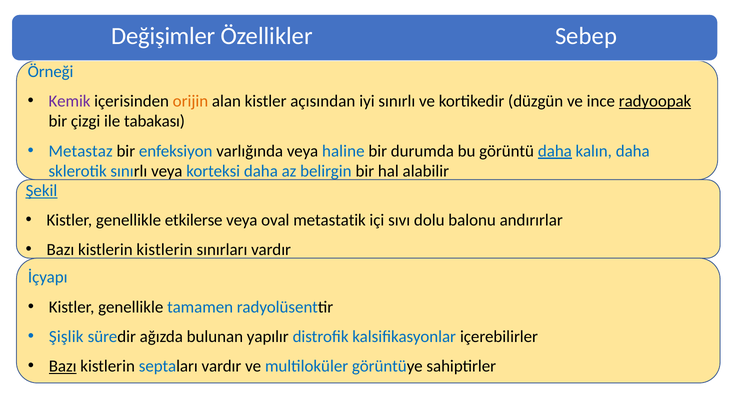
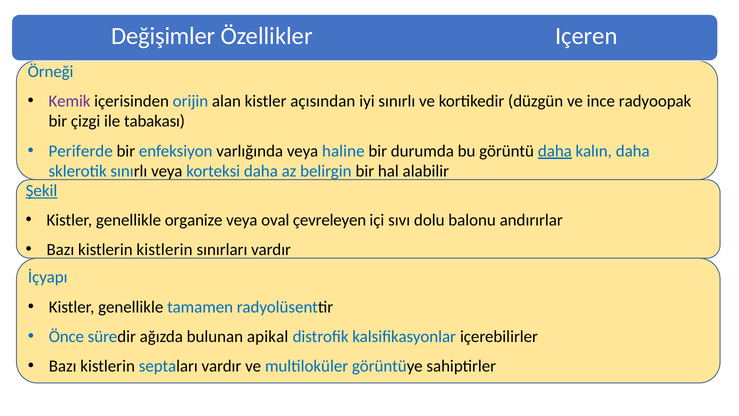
Sebep: Sebep -> Içeren (586, 36)
orijin colour: orange -> blue (190, 101)
radyoopak underline: present -> none (655, 101)
Metastaz: Metastaz -> Periferde (81, 151)
etkilerse: etkilerse -> organize (194, 220)
metastatik: metastatik -> çevreleyen (330, 220)
Şişlik: Şişlik -> Önce (66, 336)
yapılır: yapılır -> apikal (268, 336)
Bazı underline: present -> none (63, 366)
